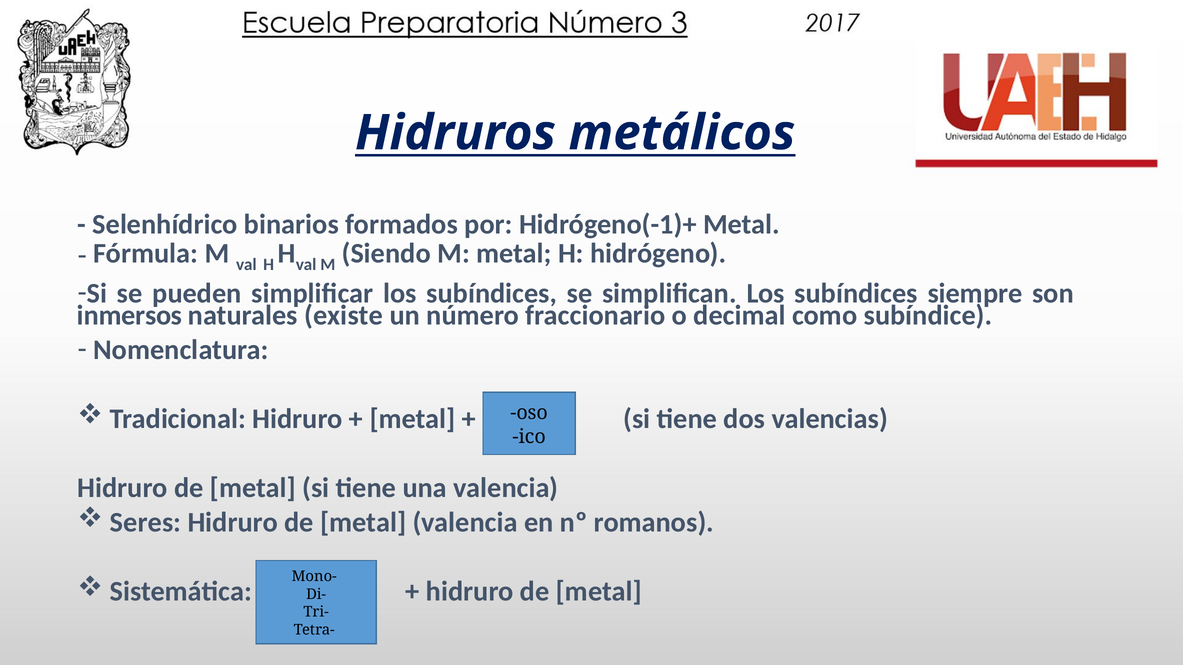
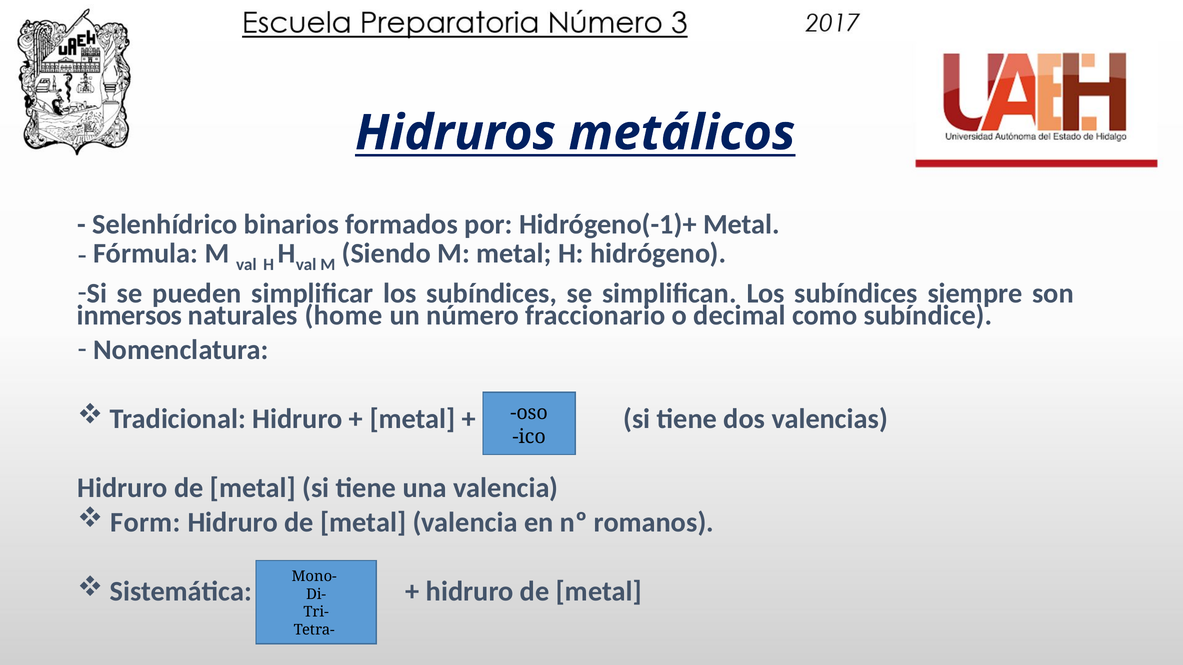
existe: existe -> home (343, 316)
Seres: Seres -> Form (145, 523)
